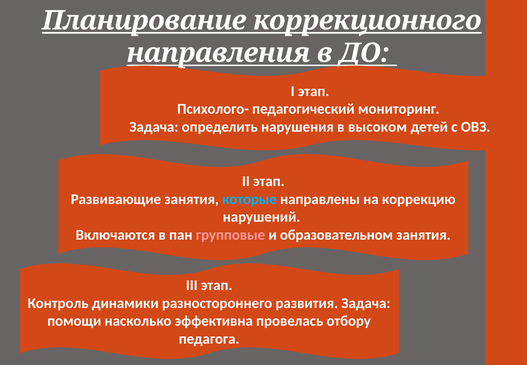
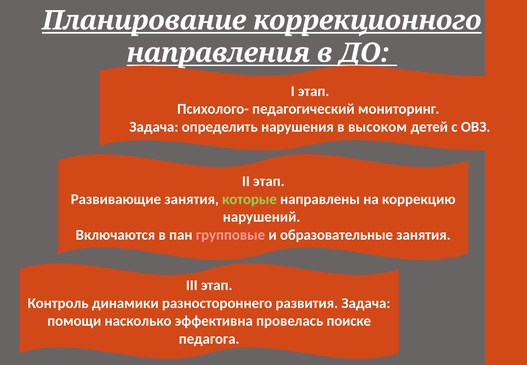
которые colour: light blue -> light green (249, 199)
образовательном: образовательном -> образовательные (337, 235)
отбору: отбору -> поиске (349, 321)
